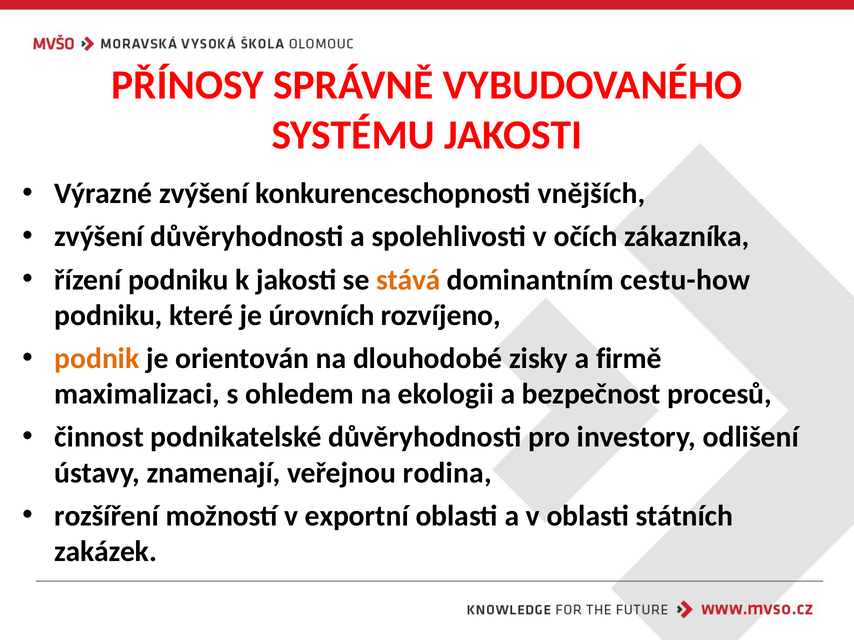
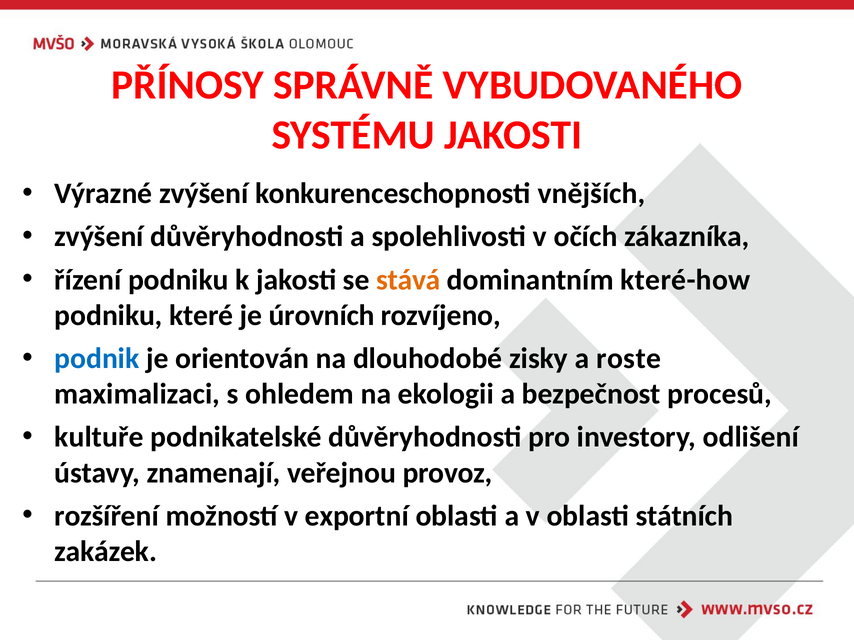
cestu-how: cestu-how -> které-how (685, 280)
podnik colour: orange -> blue (97, 359)
firmě: firmě -> roste (629, 359)
činnost: činnost -> kultuře (99, 438)
rodina: rodina -> provoz (448, 473)
